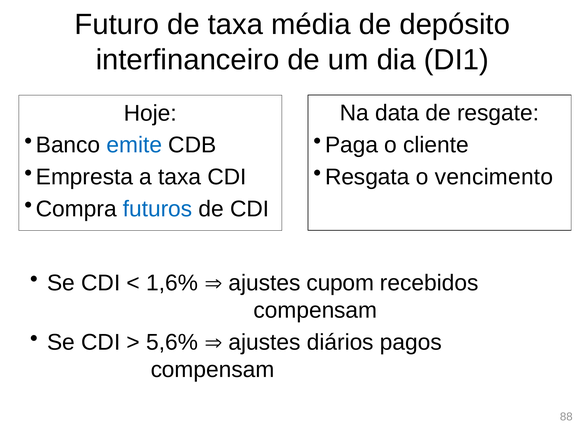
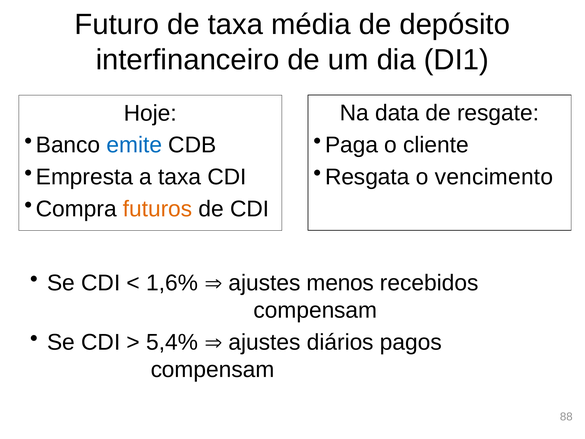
futuros colour: blue -> orange (158, 209)
cupom: cupom -> menos (340, 283)
5,6%: 5,6% -> 5,4% (172, 342)
